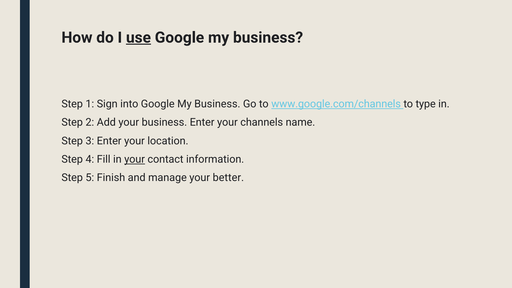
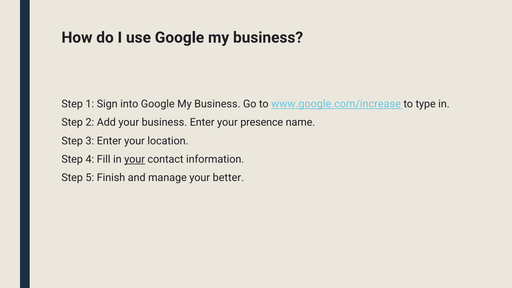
use underline: present -> none (138, 38)
www.google.com/channels: www.google.com/channels -> www.google.com/increase (336, 104)
channels: channels -> presence (262, 122)
